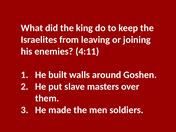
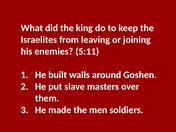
4:11: 4:11 -> 5:11 (87, 51)
